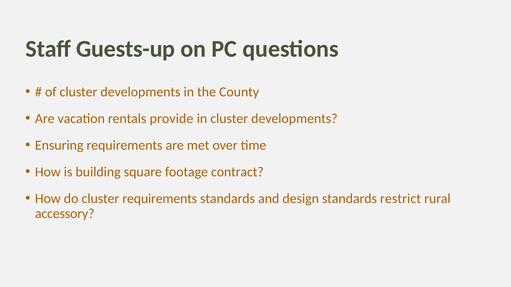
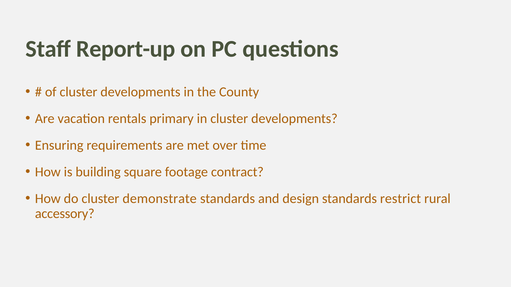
Guests-up: Guests-up -> Report-up (126, 49)
provide: provide -> primary (172, 119)
cluster requirements: requirements -> demonstrate (160, 199)
